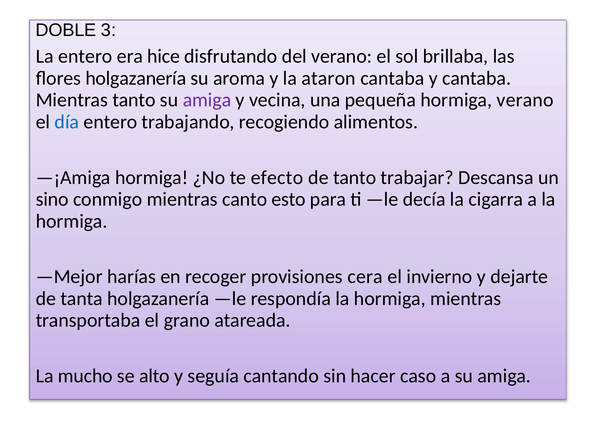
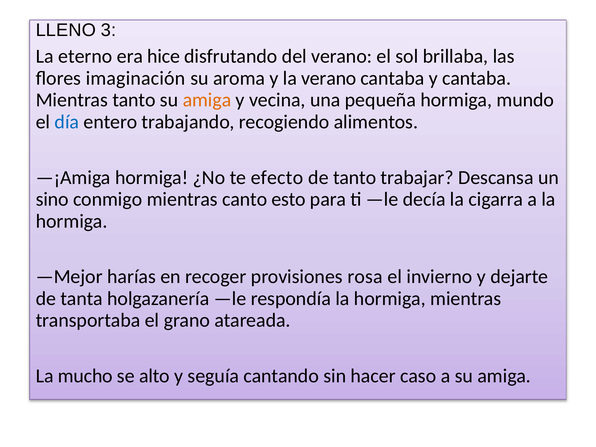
DOBLE: DOBLE -> LLENO (66, 30)
La entero: entero -> eterno (85, 56)
flores holgazanería: holgazanería -> imaginación (136, 78)
la ataron: ataron -> verano (329, 78)
amiga colour: purple -> orange (207, 100)
hormiga verano: verano -> mundo (525, 100)
cera: cera -> rosa (365, 277)
